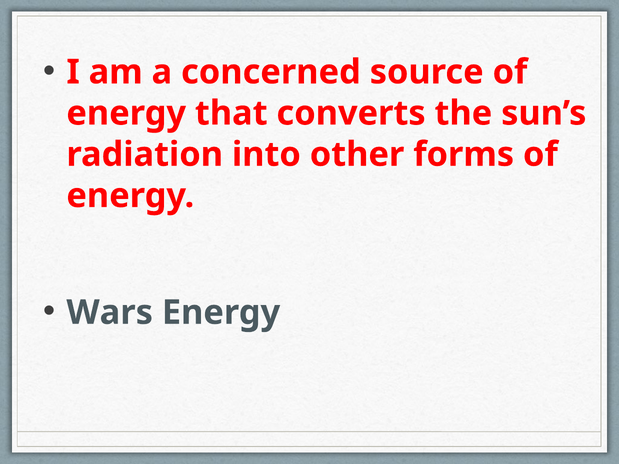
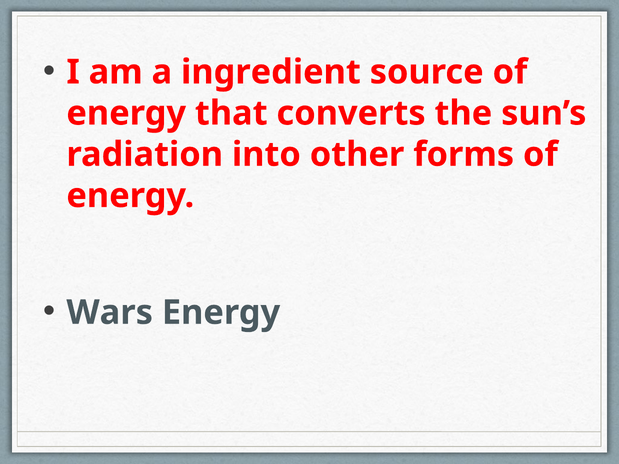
concerned: concerned -> ingredient (271, 72)
